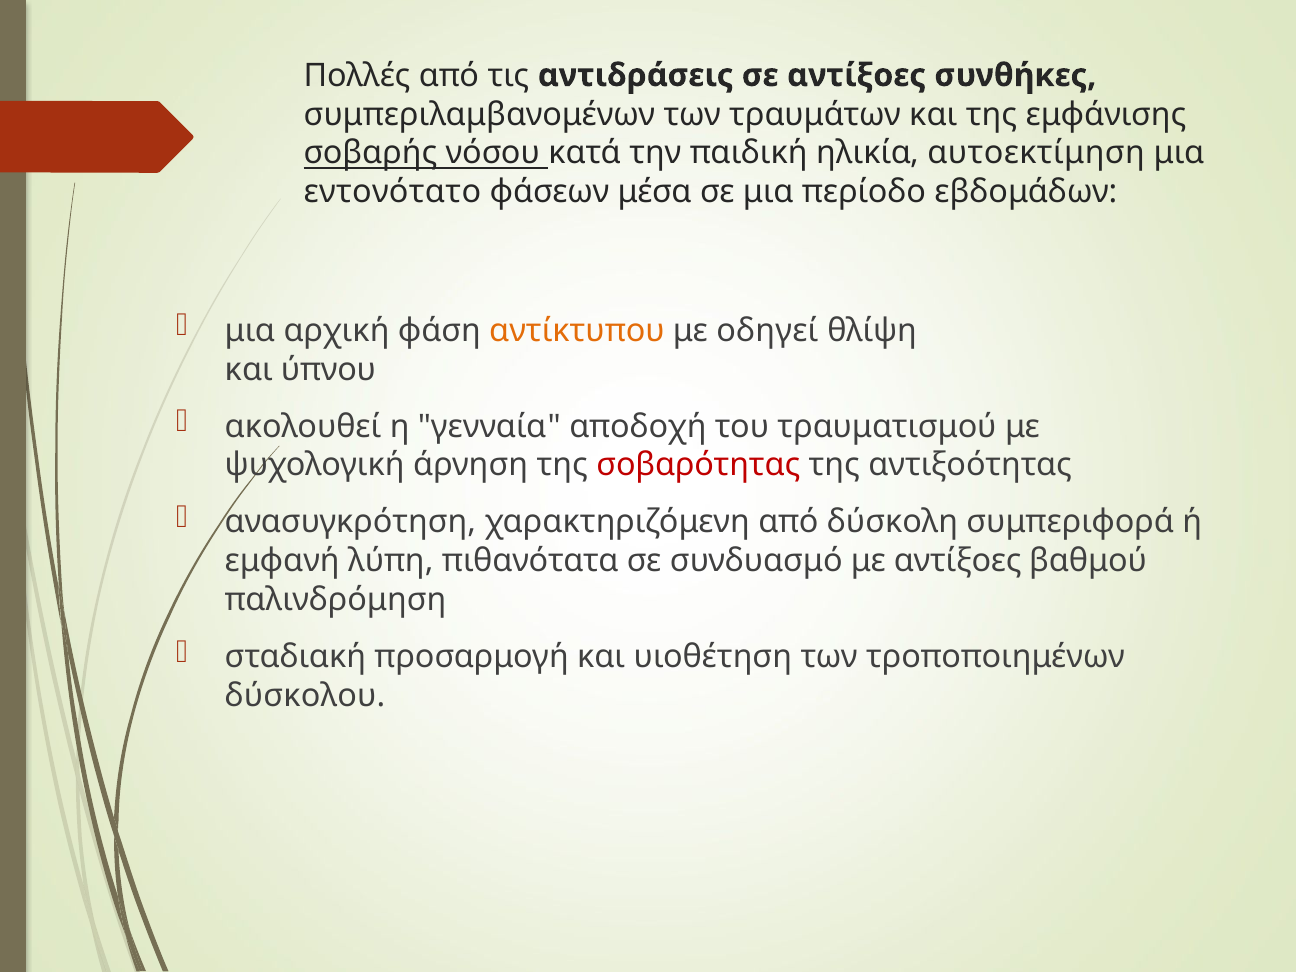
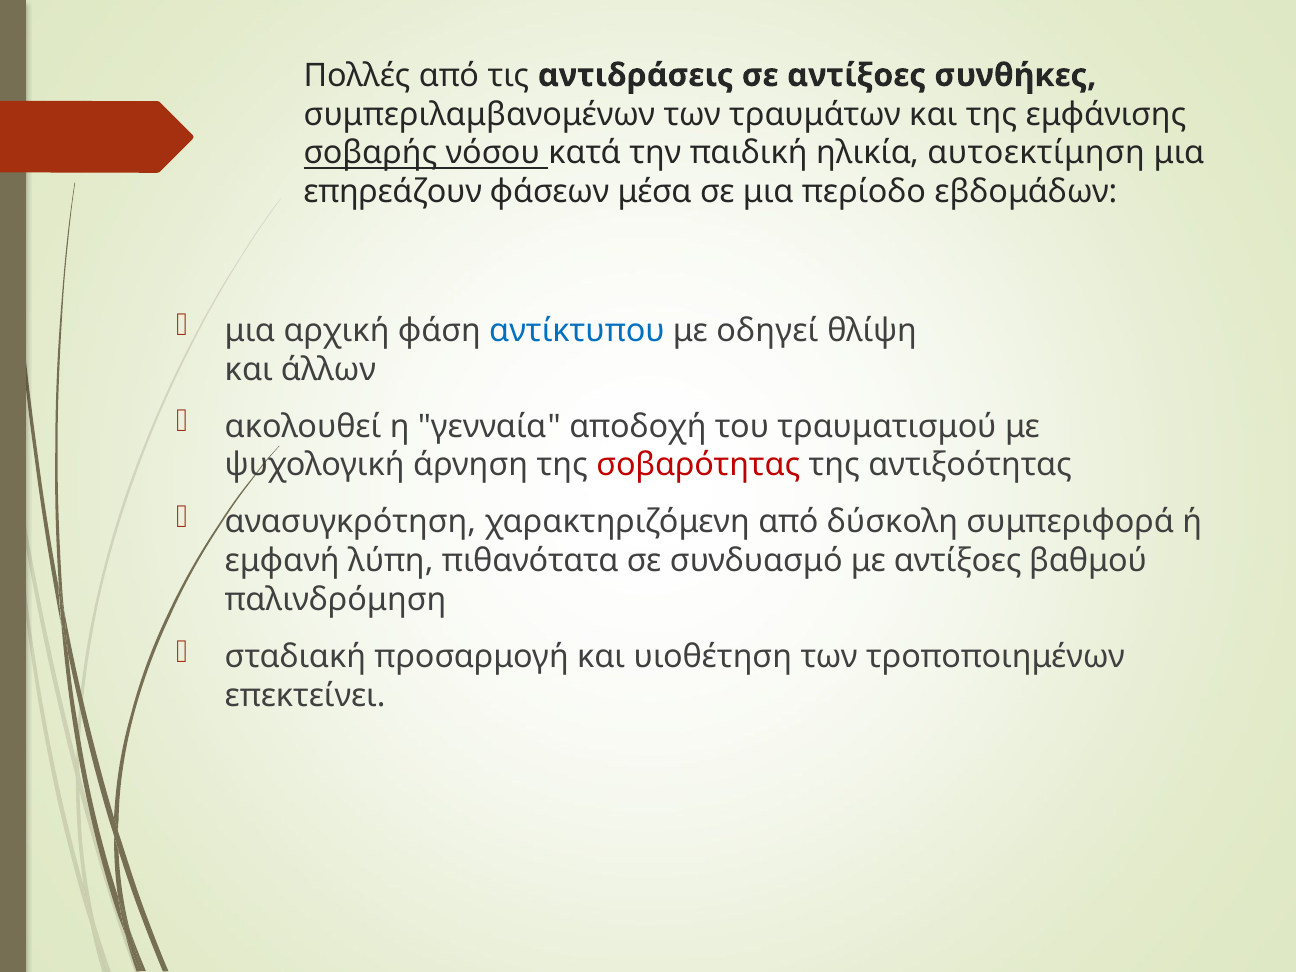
εντονότατο: εντονότατο -> επηρεάζουν (393, 192)
αντίκτυπου colour: orange -> blue (577, 331)
ύπνου: ύπνου -> άλλων (328, 369)
δύσκολου: δύσκολου -> επεκτείνει (305, 696)
